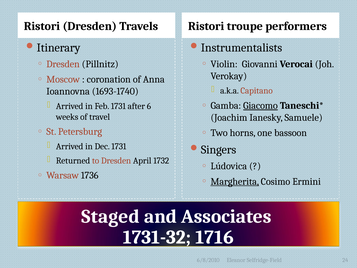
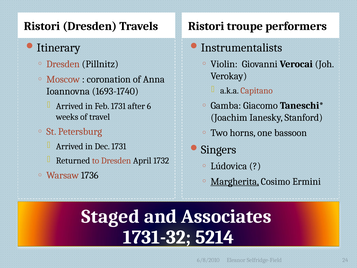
Giacomo underline: present -> none (260, 106)
Samuele: Samuele -> Stanford (304, 117)
1716: 1716 -> 5214 (215, 237)
